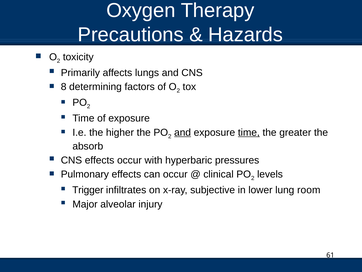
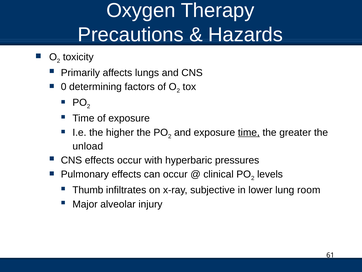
8: 8 -> 0 (64, 87)
and underline: present -> none (183, 132)
absorb: absorb -> unload (88, 146)
Trigger: Trigger -> Thumb (88, 190)
